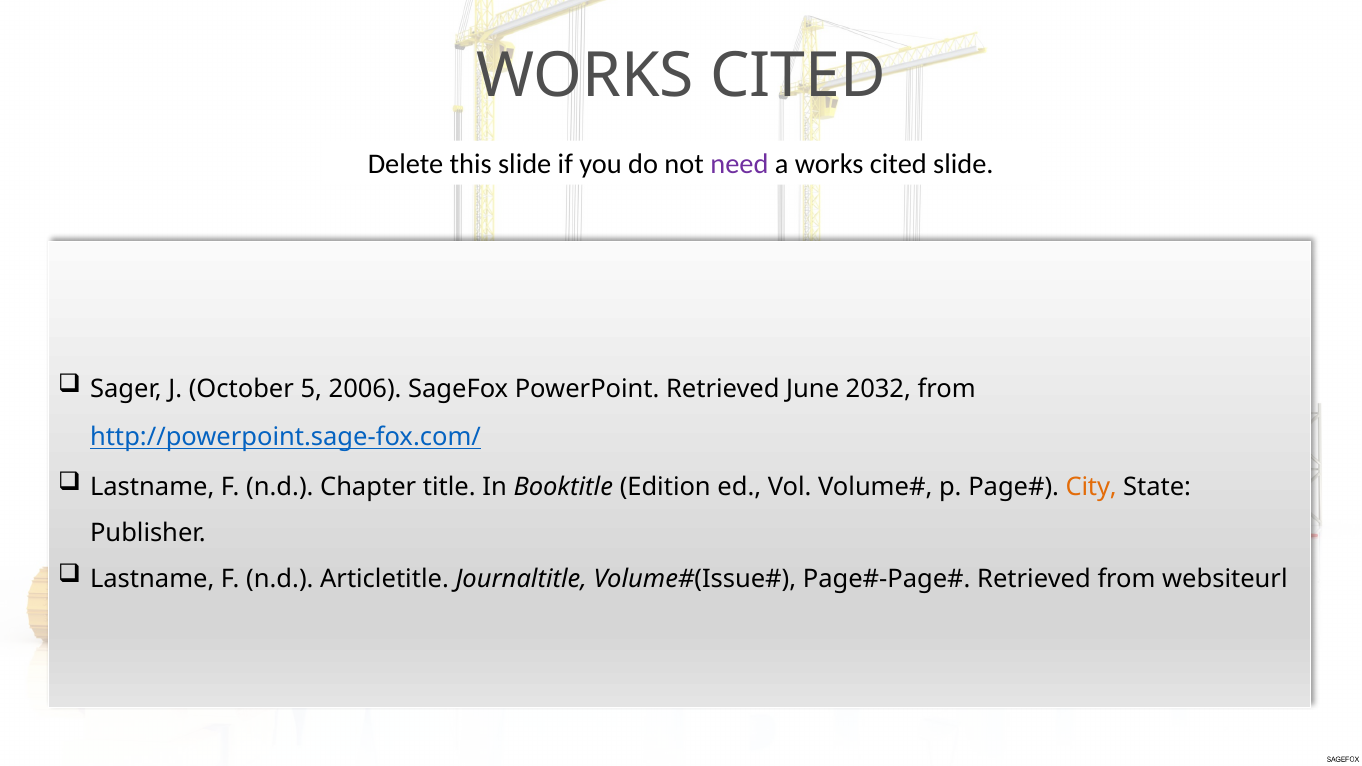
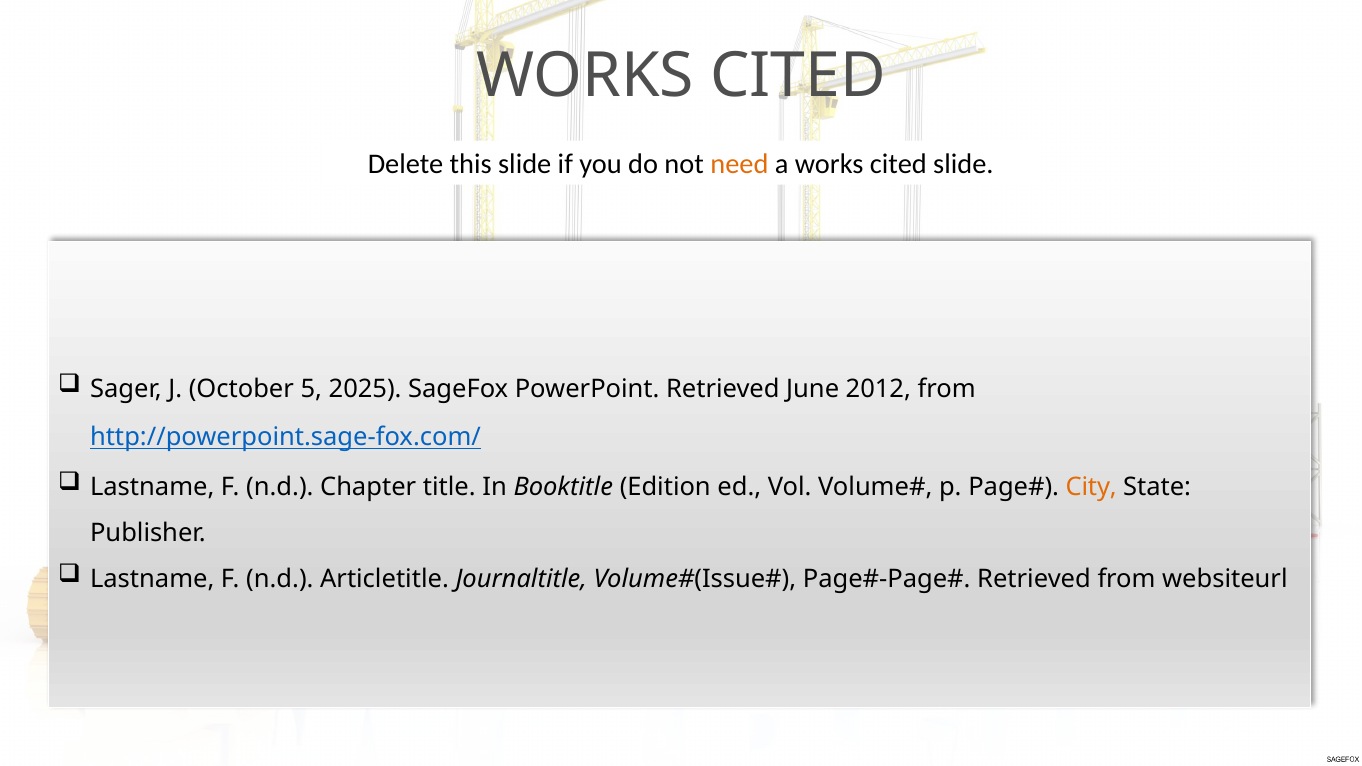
need colour: purple -> orange (739, 165)
2006: 2006 -> 2025 (365, 389)
2032: 2032 -> 2012 (878, 389)
